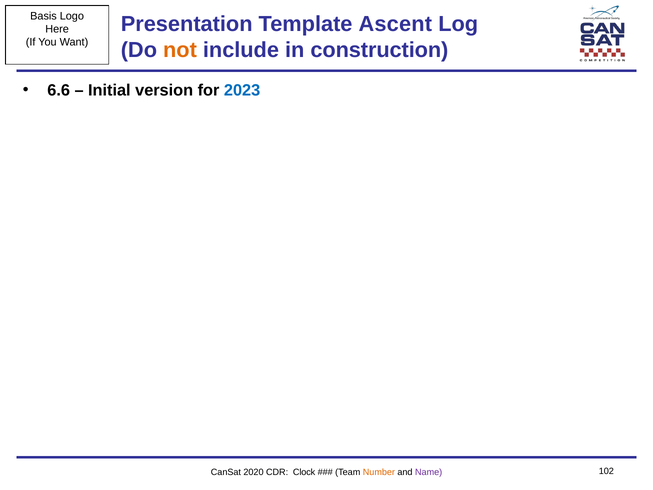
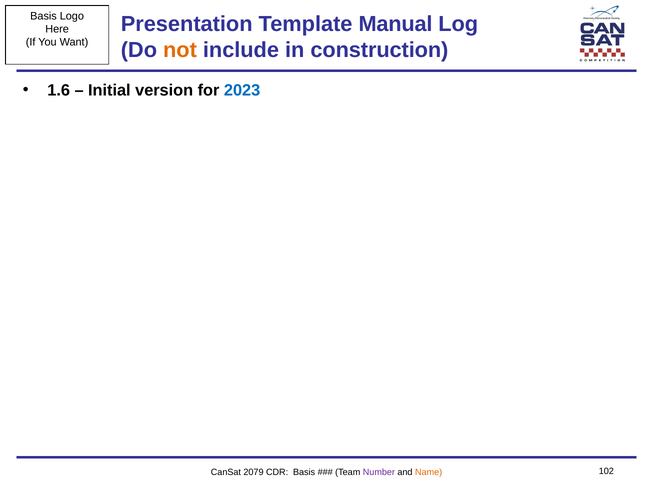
Ascent: Ascent -> Manual (395, 24)
6.6: 6.6 -> 1.6 (59, 90)
2020: 2020 -> 2079 (253, 472)
CDR Clock: Clock -> Basis (304, 472)
Number colour: orange -> purple (379, 472)
Name colour: purple -> orange (429, 472)
